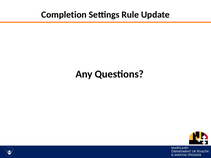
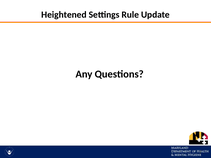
Completion: Completion -> Heightened (64, 15)
